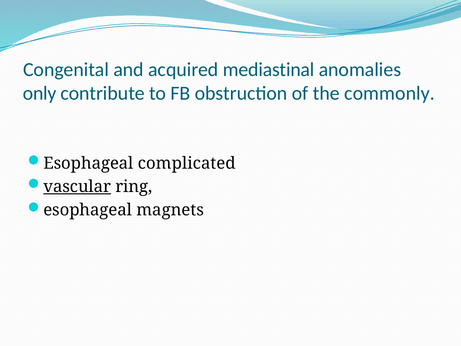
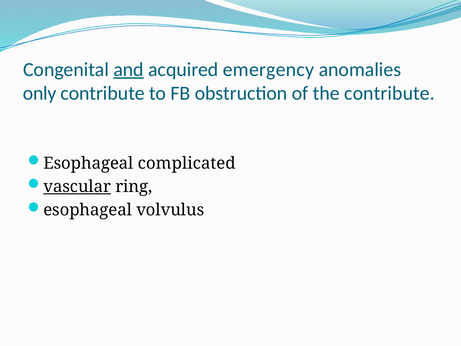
and underline: none -> present (129, 69)
mediastinal: mediastinal -> emergency (268, 69)
the commonly: commonly -> contribute (390, 93)
magnets: magnets -> volvulus (170, 210)
